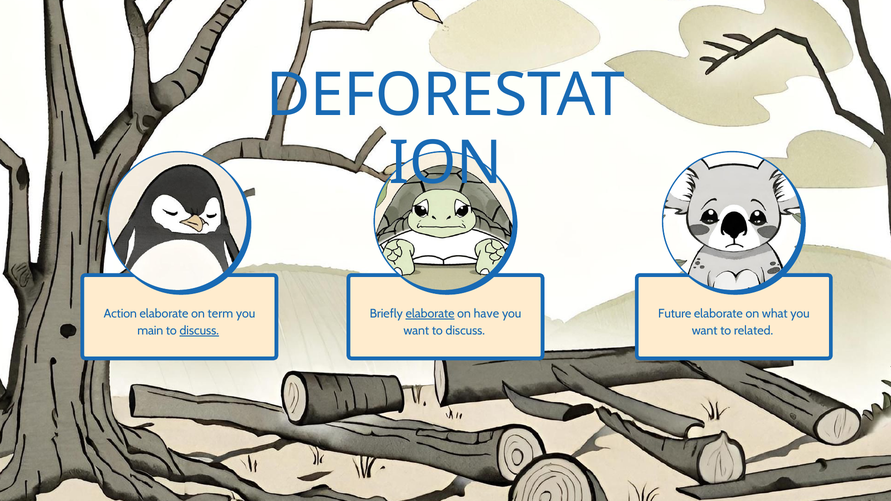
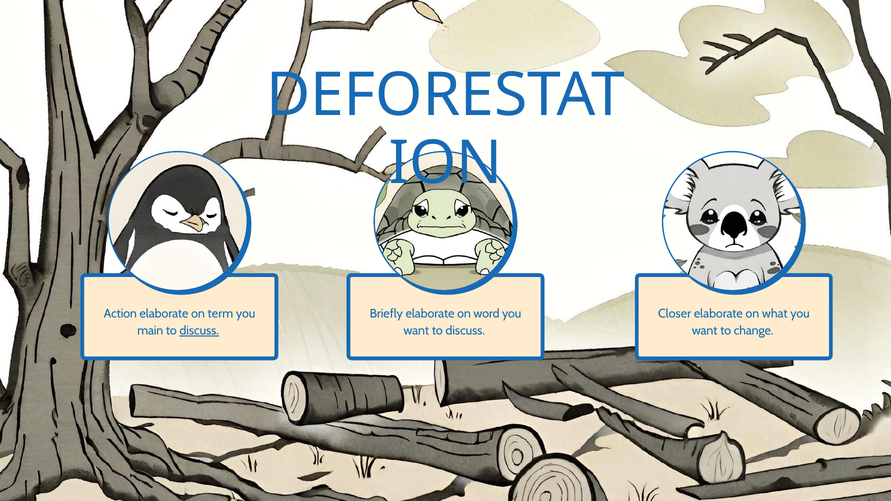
elaborate underline: present -> none (430, 314)
have: have -> word (486, 314)
Future: Future -> Closer (675, 314)
related: related -> change (754, 331)
